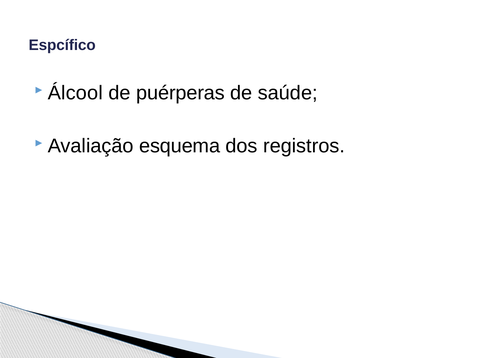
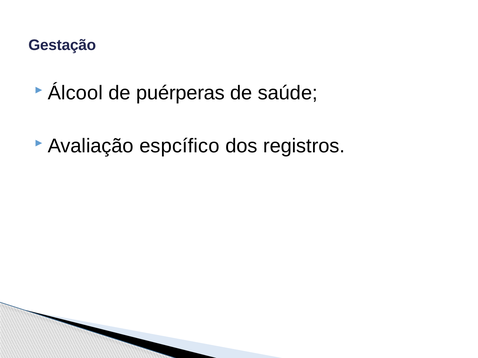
Espcífico: Espcífico -> Gestação (62, 45)
esquema: esquema -> espcífico (179, 146)
